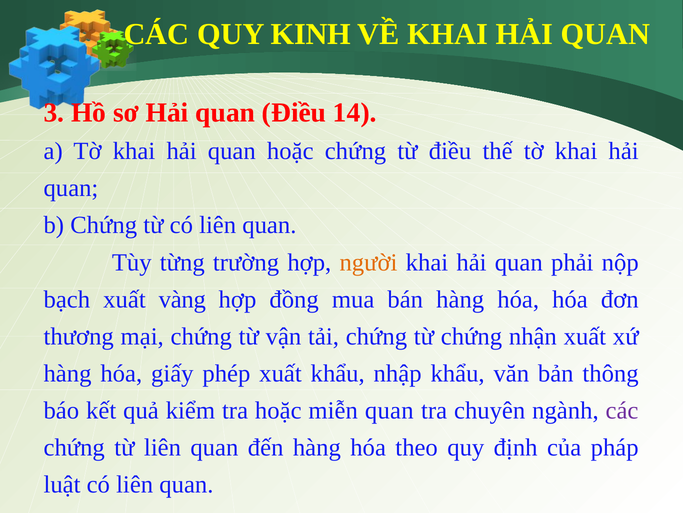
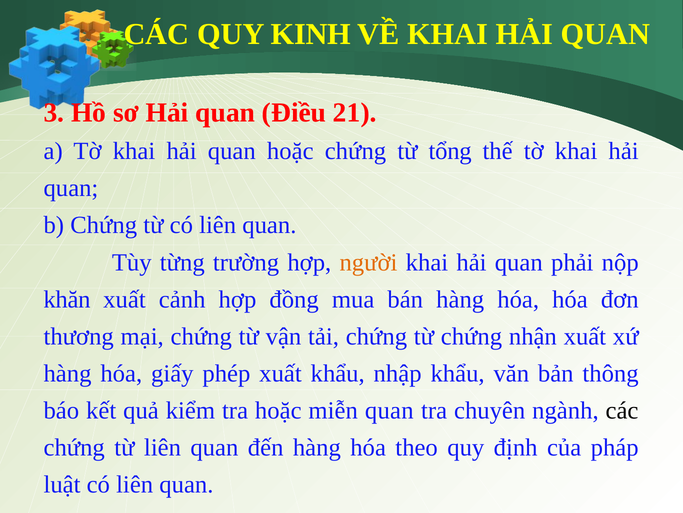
14: 14 -> 21 (355, 113)
từ điều: điều -> tổng (450, 151)
bạch: bạch -> khăn (67, 299)
vàng: vàng -> cảnh (182, 299)
các colour: purple -> black (622, 410)
